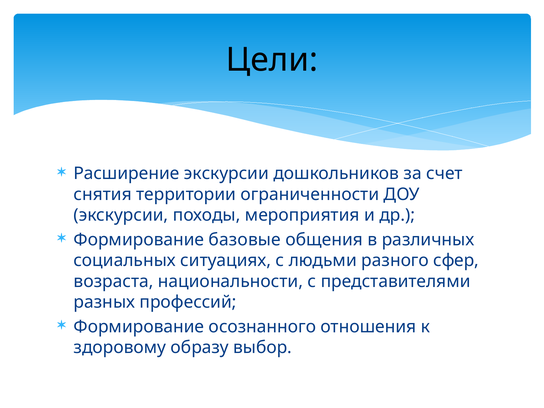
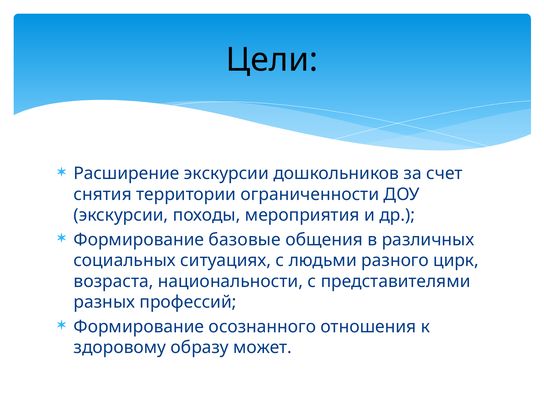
сфер: сфер -> цирк (456, 261)
выбор: выбор -> может (263, 347)
